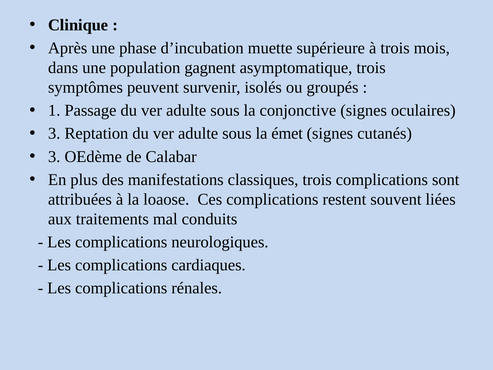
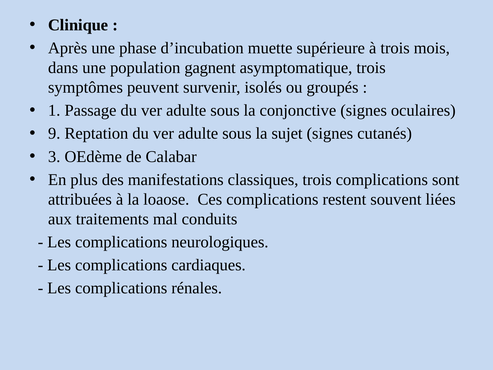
3: 3 -> 9 (54, 133)
émet: émet -> sujet (287, 133)
